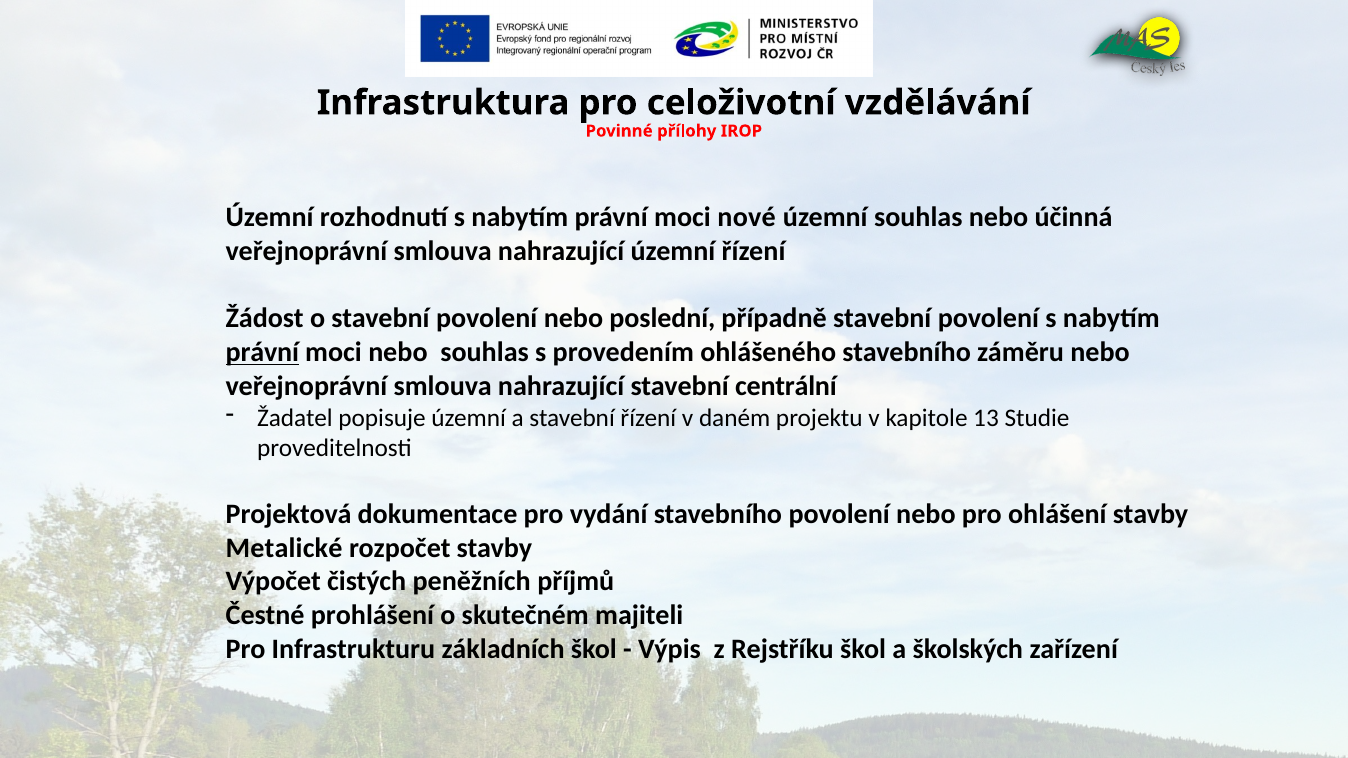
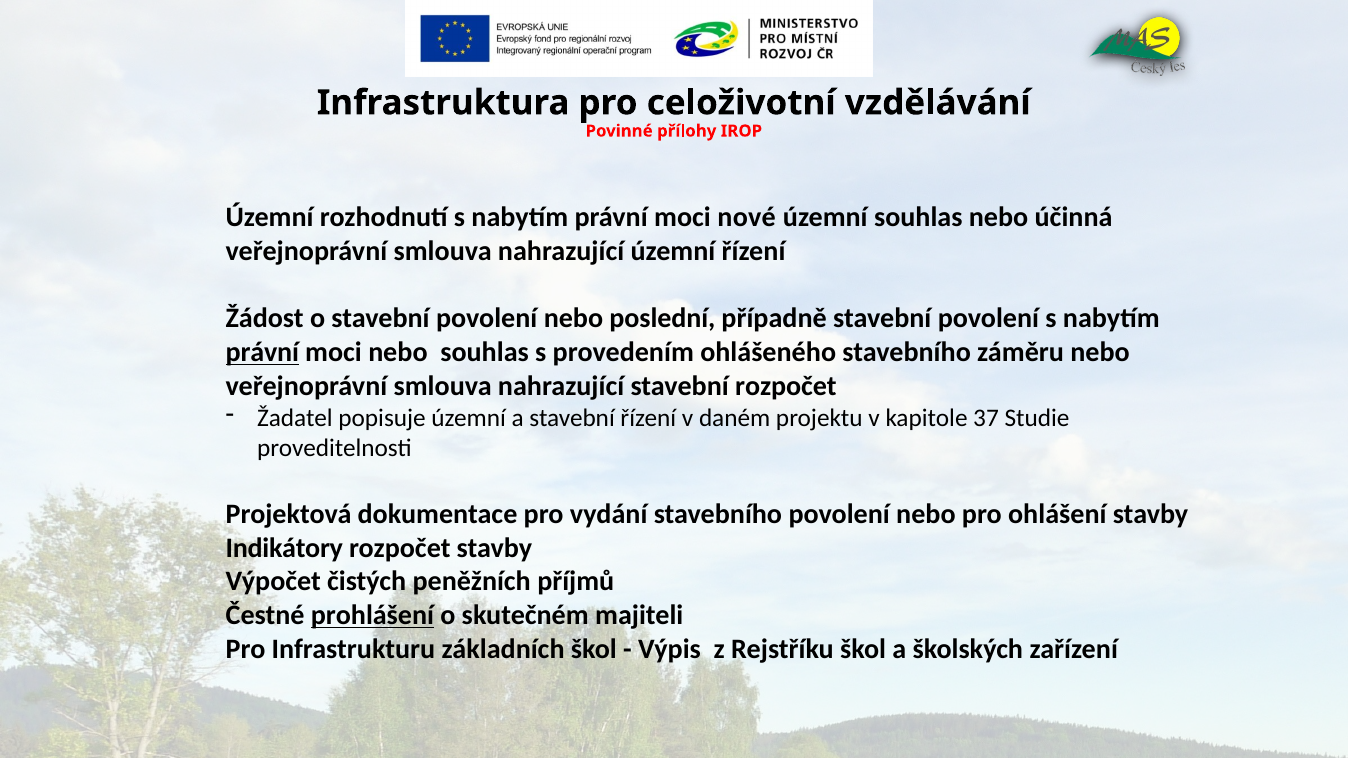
stavební centrální: centrální -> rozpočet (786, 386)
13: 13 -> 37 (986, 418)
Metalické: Metalické -> Indikátory (284, 548)
prohlášení underline: none -> present (372, 615)
